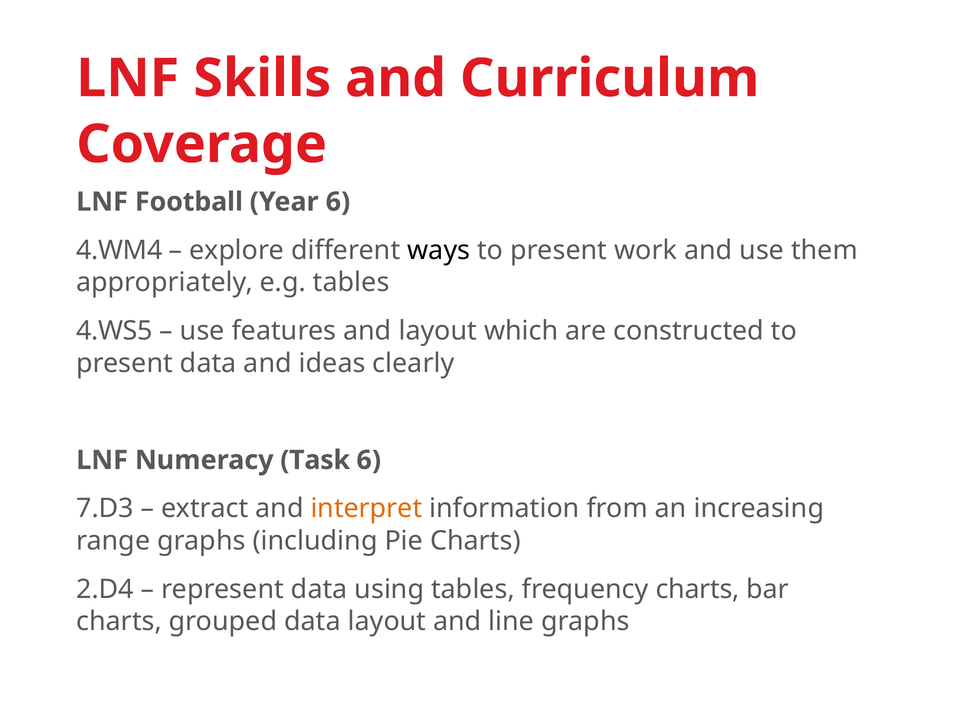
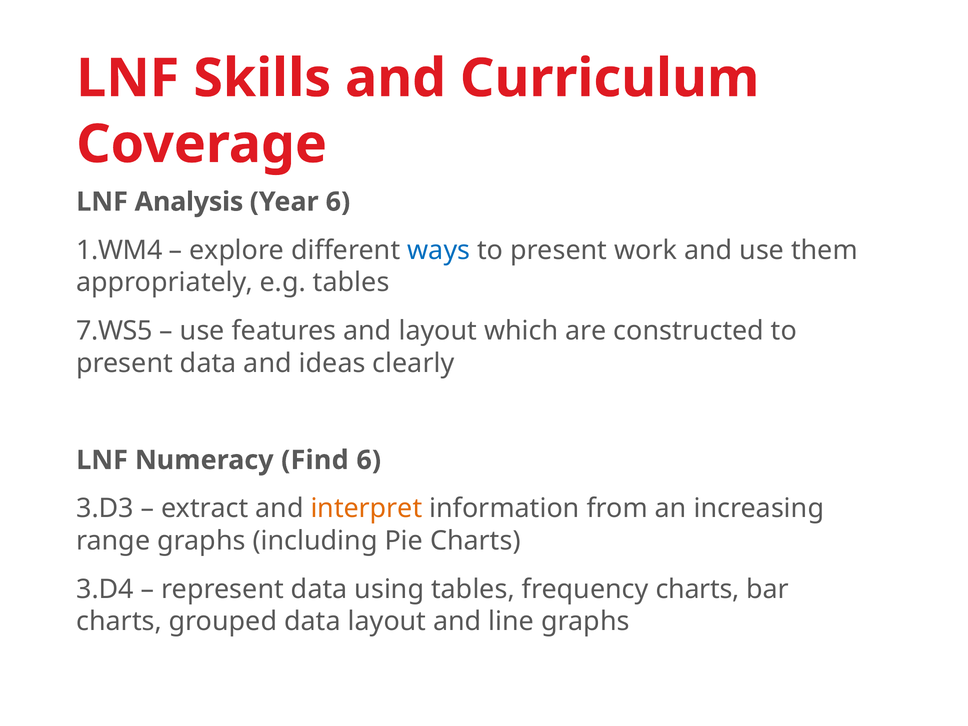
Football: Football -> Analysis (189, 202)
4.WM4: 4.WM4 -> 1.WM4 (119, 250)
ways colour: black -> blue (439, 250)
4.WS5: 4.WS5 -> 7.WS5 (114, 331)
Task: Task -> Find (315, 460)
7.D3: 7.D3 -> 3.D3 (105, 509)
2.D4: 2.D4 -> 3.D4 (105, 589)
